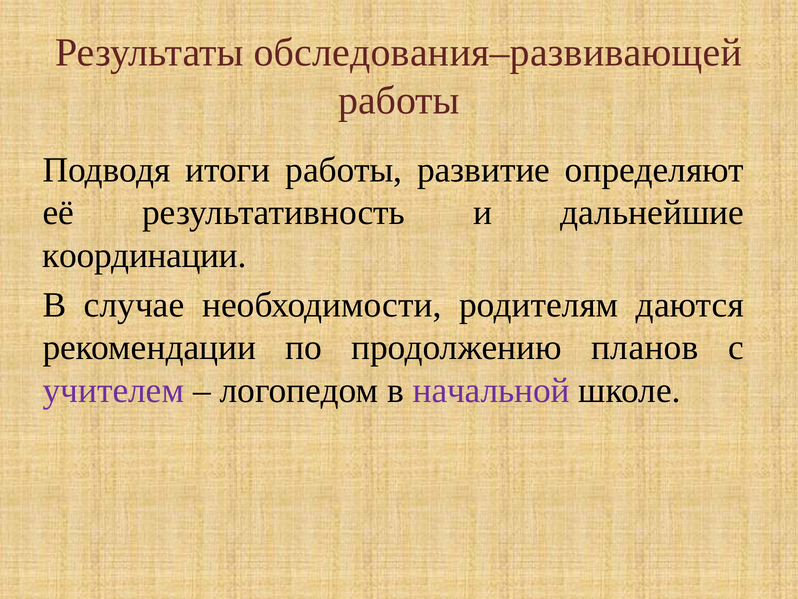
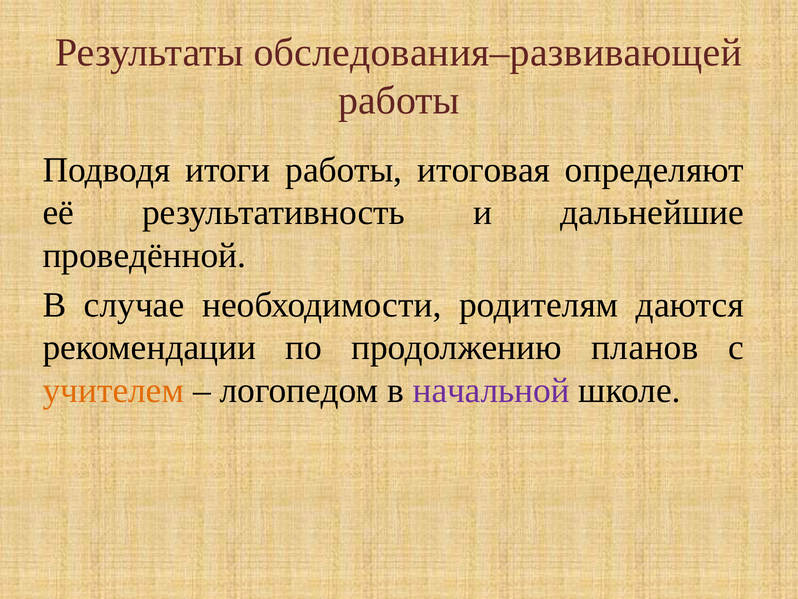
развитие: развитие -> итоговая (484, 170)
координации: координации -> проведённой (144, 255)
учителем colour: purple -> orange (113, 390)
